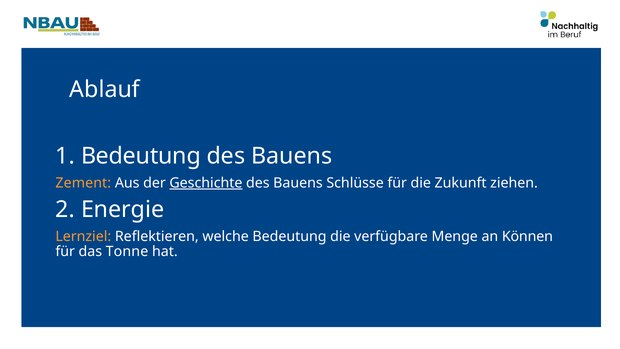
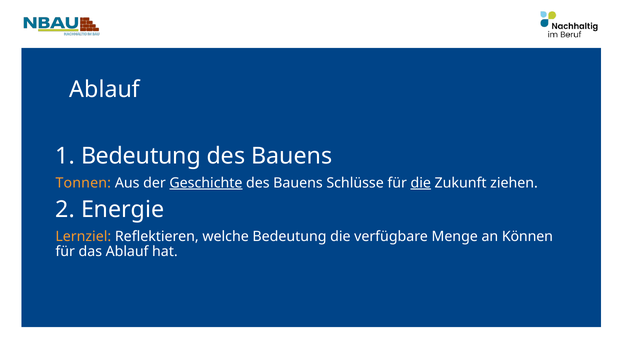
Zement: Zement -> Tonnen (83, 183)
die underline: none -> present (421, 183)
das Tonne: Tonne -> Ablauf (127, 252)
